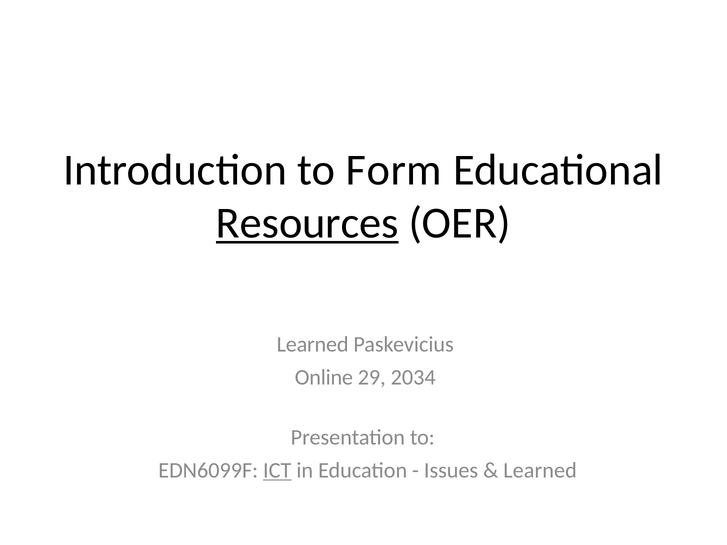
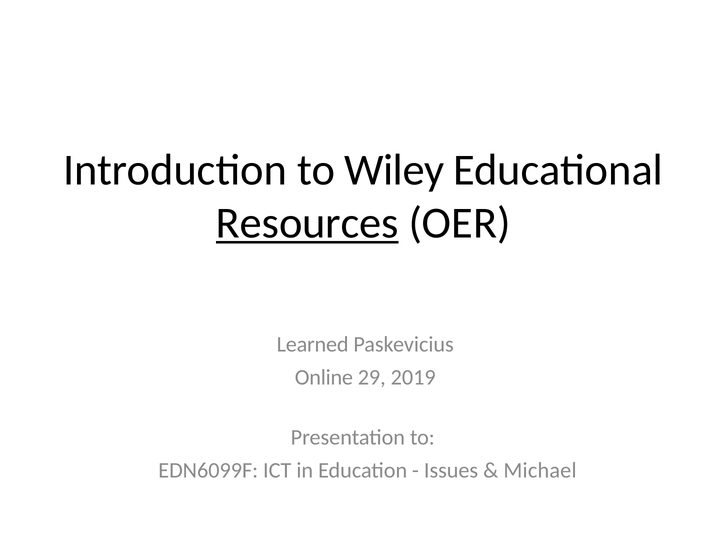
Form: Form -> Wiley (394, 170)
2034: 2034 -> 2019 (413, 378)
ICT underline: present -> none (277, 471)
Learned: Learned -> Michael (540, 471)
